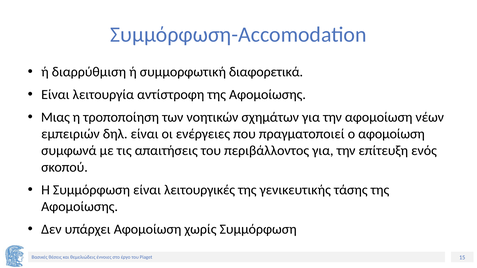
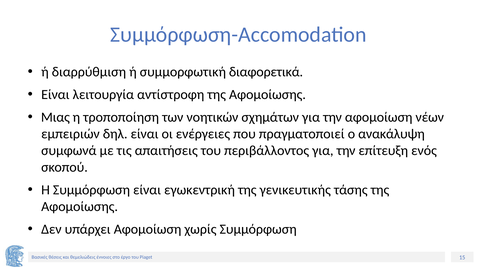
ο αφομοίωση: αφομοίωση -> ανακάλυψη (391, 134)
λειτουργικές: λειτουργικές -> εγωκεντρική (200, 190)
